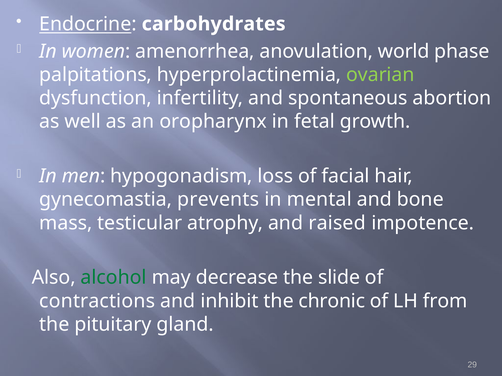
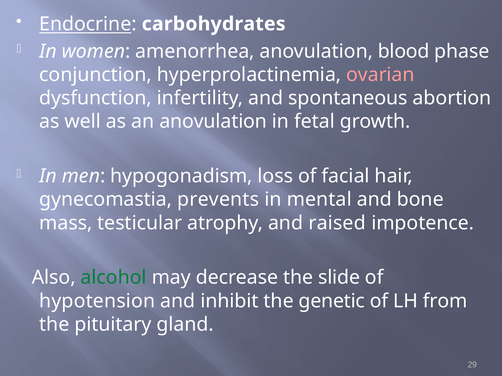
world: world -> blood (404, 51)
palpitations: palpitations -> conjunction (96, 75)
ovarian colour: light green -> pink (380, 75)
an oropharynx: oropharynx -> anovulation (213, 122)
contractions: contractions -> hypotension (97, 301)
chronic: chronic -> genetic (332, 301)
